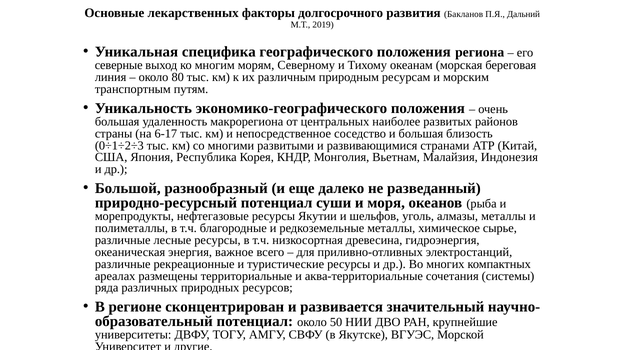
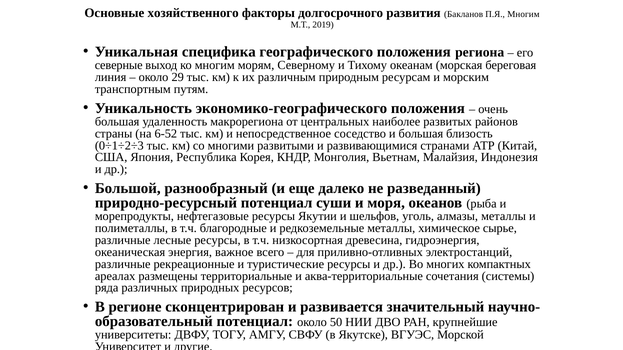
лекарственных: лекарственных -> хозяйственного (193, 13)
П.Я Дальний: Дальний -> Многим (523, 14)
80: 80 -> 29 (178, 77)
6-17: 6-17 -> 6-52 (166, 134)
